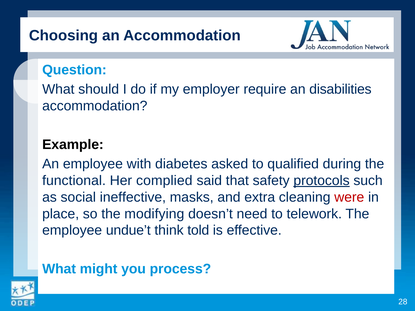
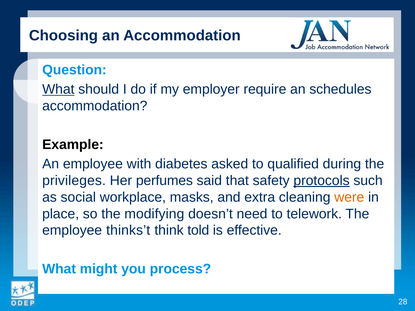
What underline: none -> present (58, 89)
disabilities: disabilities -> schedules (340, 89)
functional: functional -> privileges (74, 181)
complied: complied -> perfumes (164, 181)
ineffective: ineffective -> workplace (133, 197)
were colour: red -> orange (349, 197)
undue’t: undue’t -> thinks’t (128, 231)
